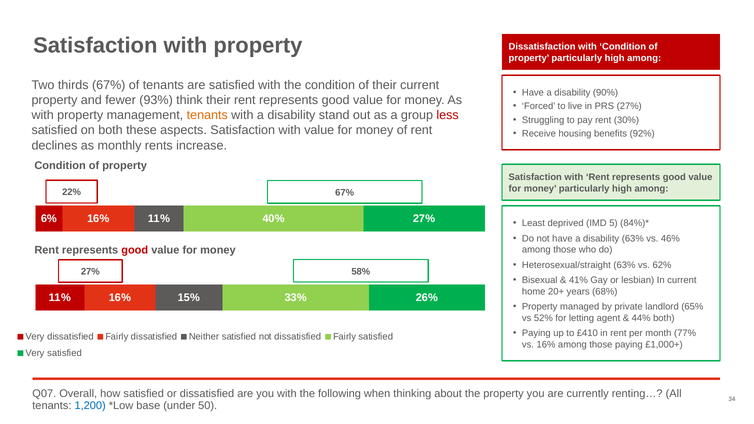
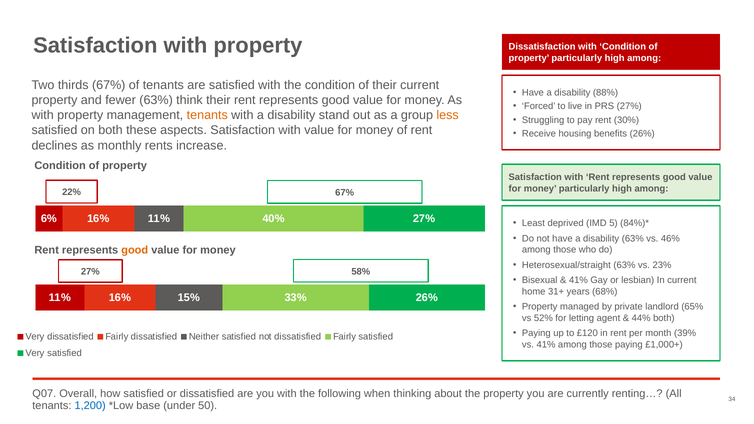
90%: 90% -> 88% (606, 93)
fewer 93%: 93% -> 63% (156, 100)
less colour: red -> orange (448, 115)
benefits 92%: 92% -> 26% (642, 134)
good colour: red -> orange (135, 250)
62%: 62% -> 23% (662, 265)
20+: 20+ -> 31+ (556, 292)
£410: £410 -> £120 (587, 333)
77%: 77% -> 39% (685, 333)
vs 16%: 16% -> 41% (546, 345)
